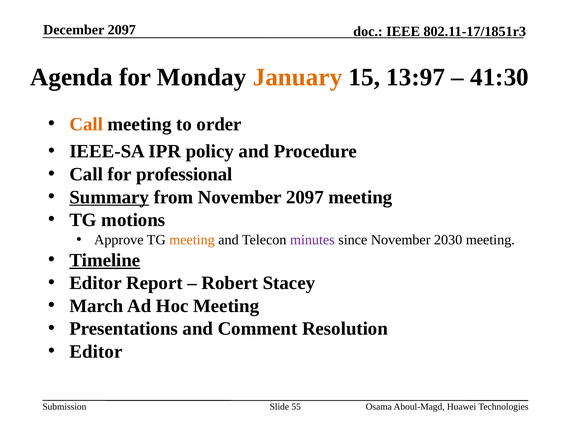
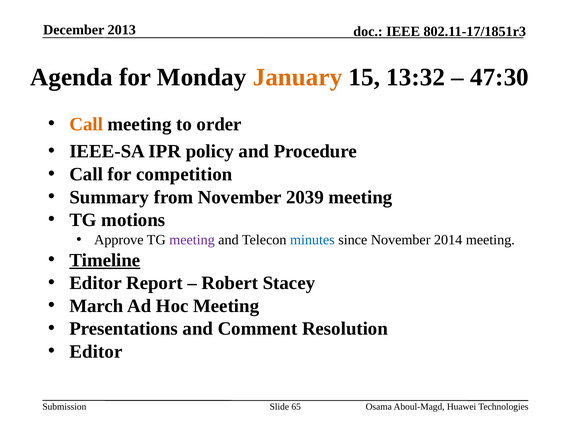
December 2097: 2097 -> 2013 (122, 30)
13:97: 13:97 -> 13:32 (416, 77)
41:30: 41:30 -> 47:30 (499, 77)
professional: professional -> competition (184, 175)
Summary underline: present -> none (109, 197)
November 2097: 2097 -> 2039 (305, 197)
meeting colour: orange -> purple (192, 240)
minutes colour: purple -> blue (312, 240)
2030: 2030 -> 2014 (448, 240)
55: 55 -> 65 (296, 407)
